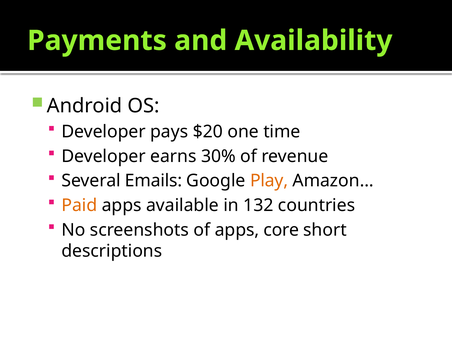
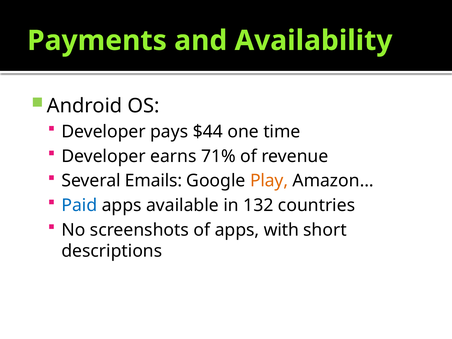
$20: $20 -> $44 (208, 132)
30%: 30% -> 71% (218, 156)
Paid colour: orange -> blue (79, 205)
core: core -> with (281, 230)
